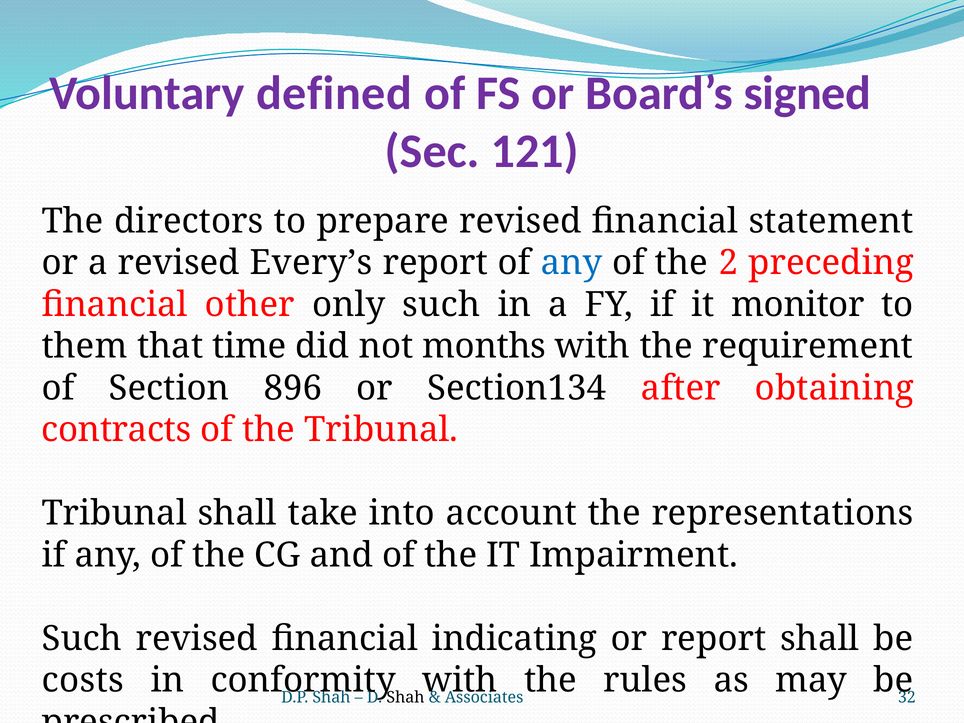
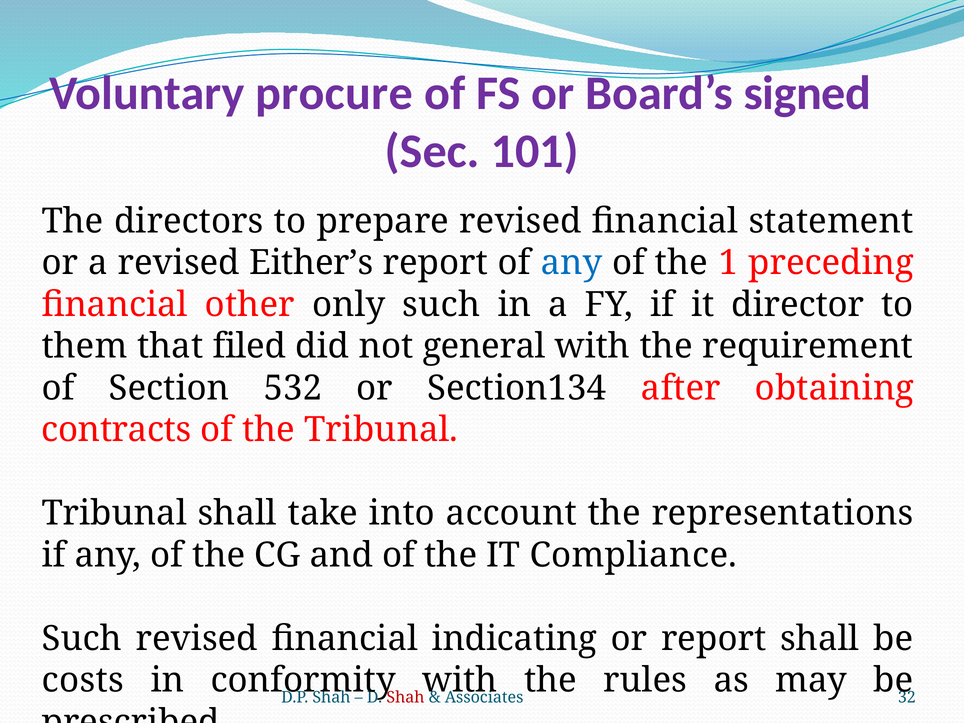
defined: defined -> procure (334, 93)
121: 121 -> 101 (535, 151)
Every’s: Every’s -> Either’s (311, 263)
2: 2 -> 1 (729, 263)
monitor: monitor -> director (798, 305)
time: time -> filed (249, 346)
months: months -> general (484, 346)
896: 896 -> 532 (293, 388)
Impairment: Impairment -> Compliance (633, 555)
Shah colour: black -> red (405, 697)
